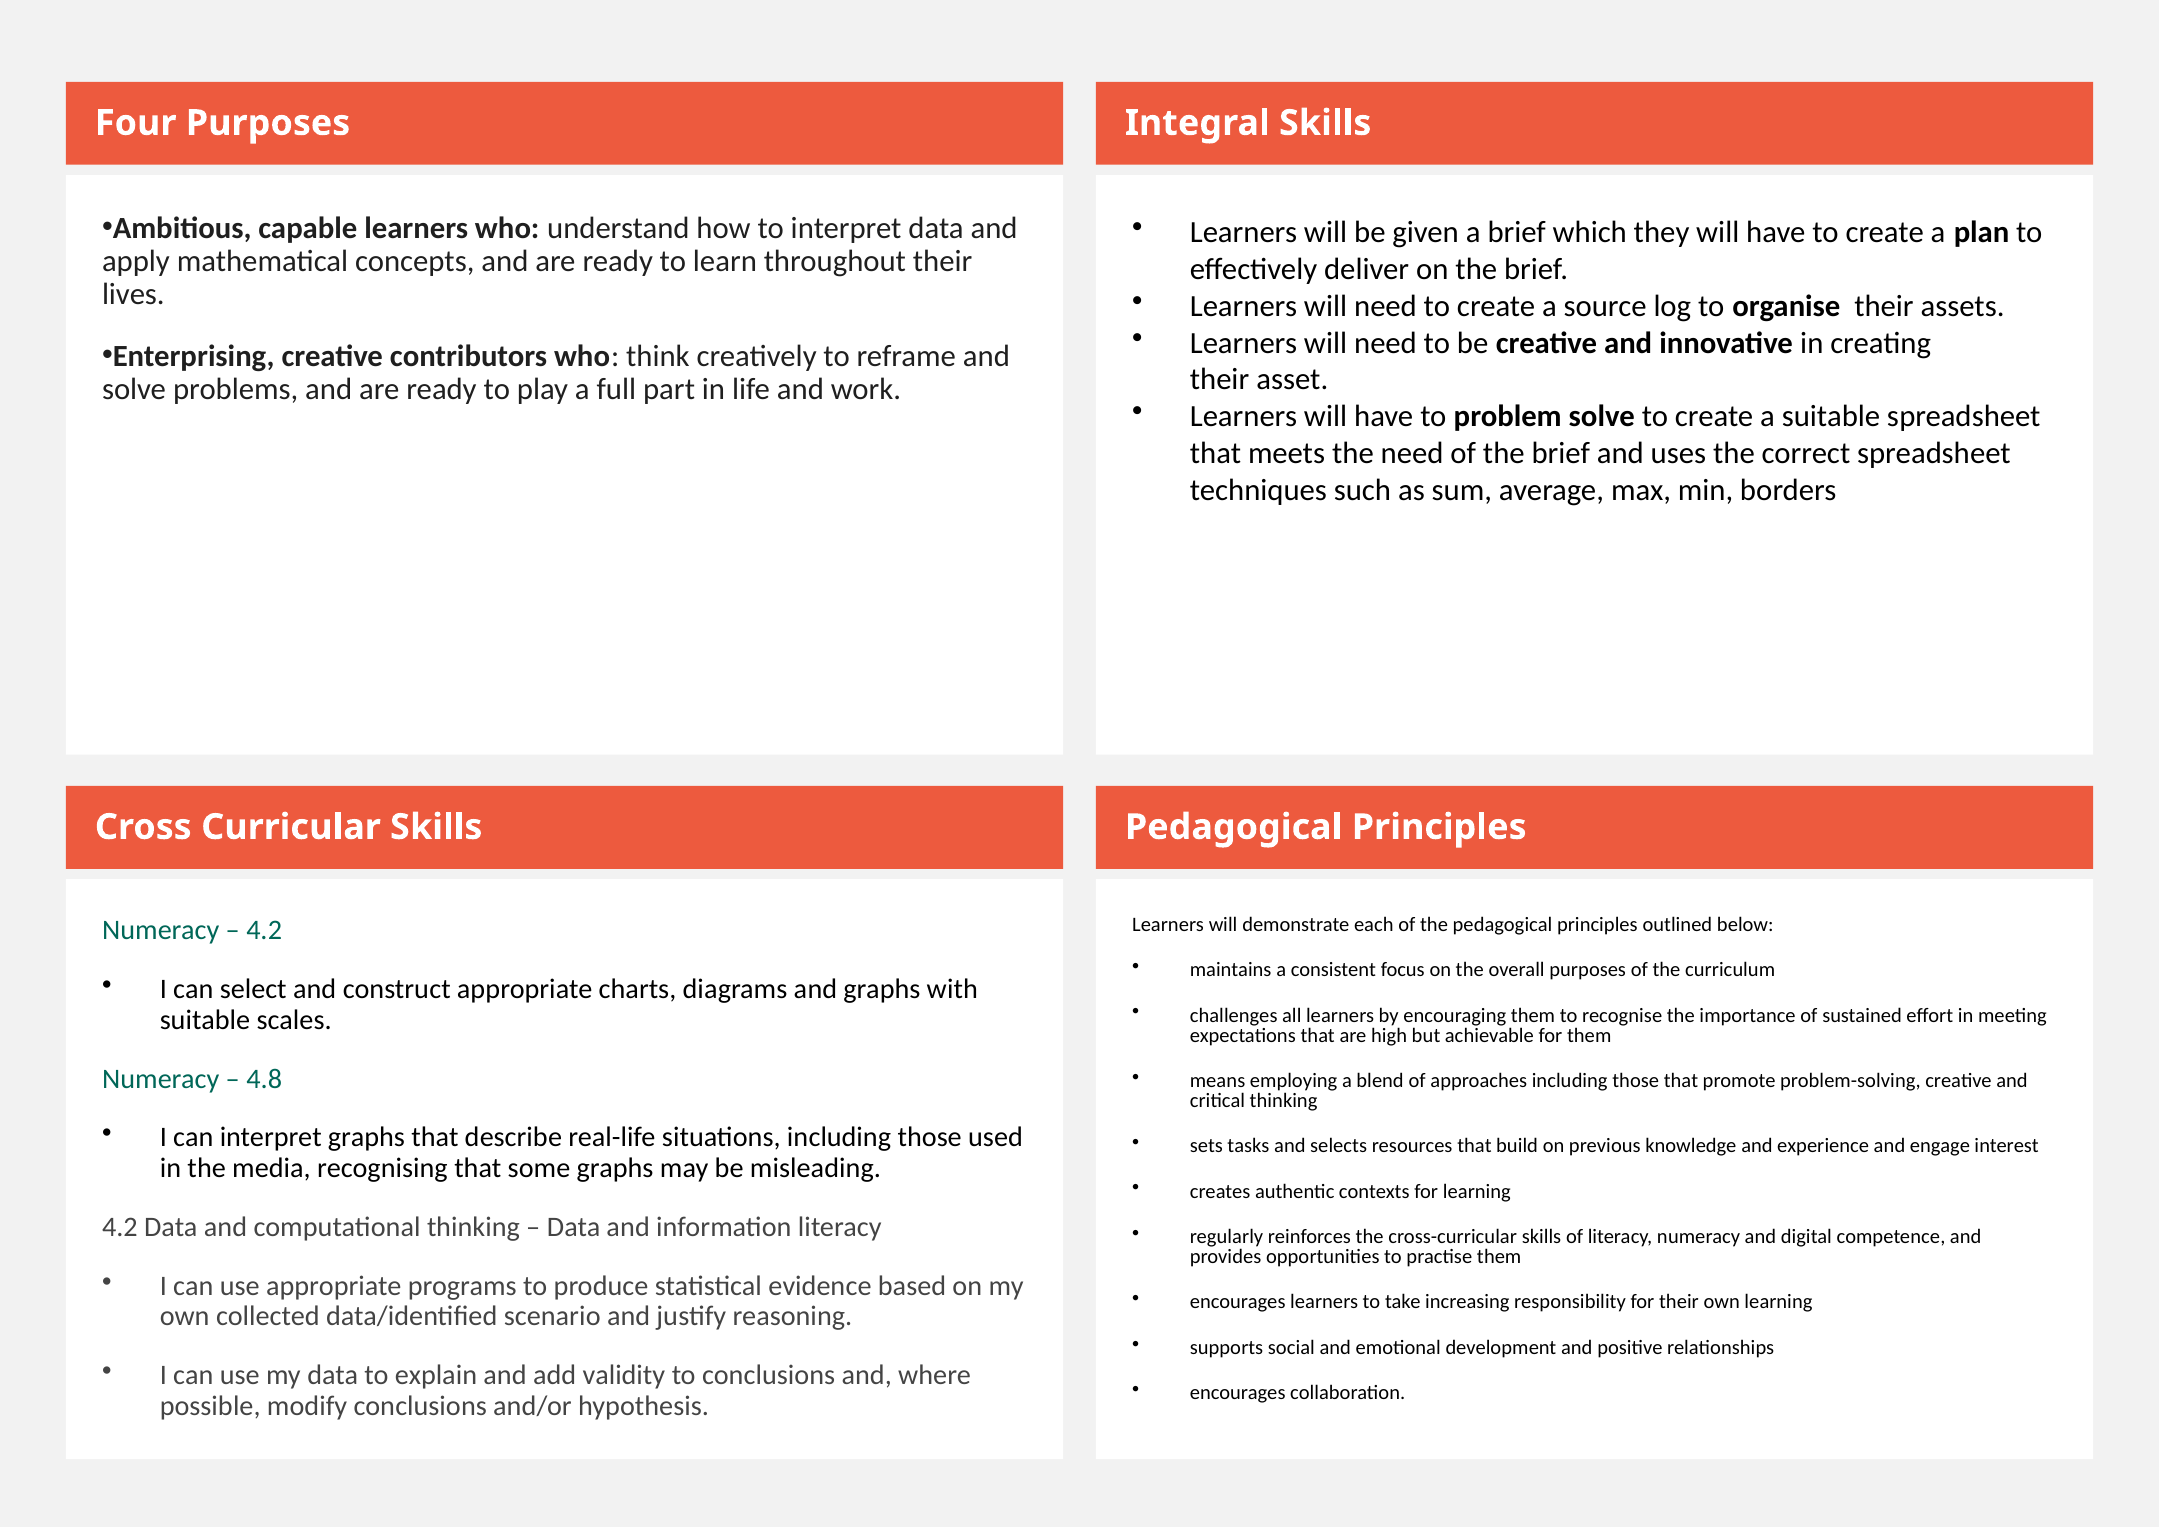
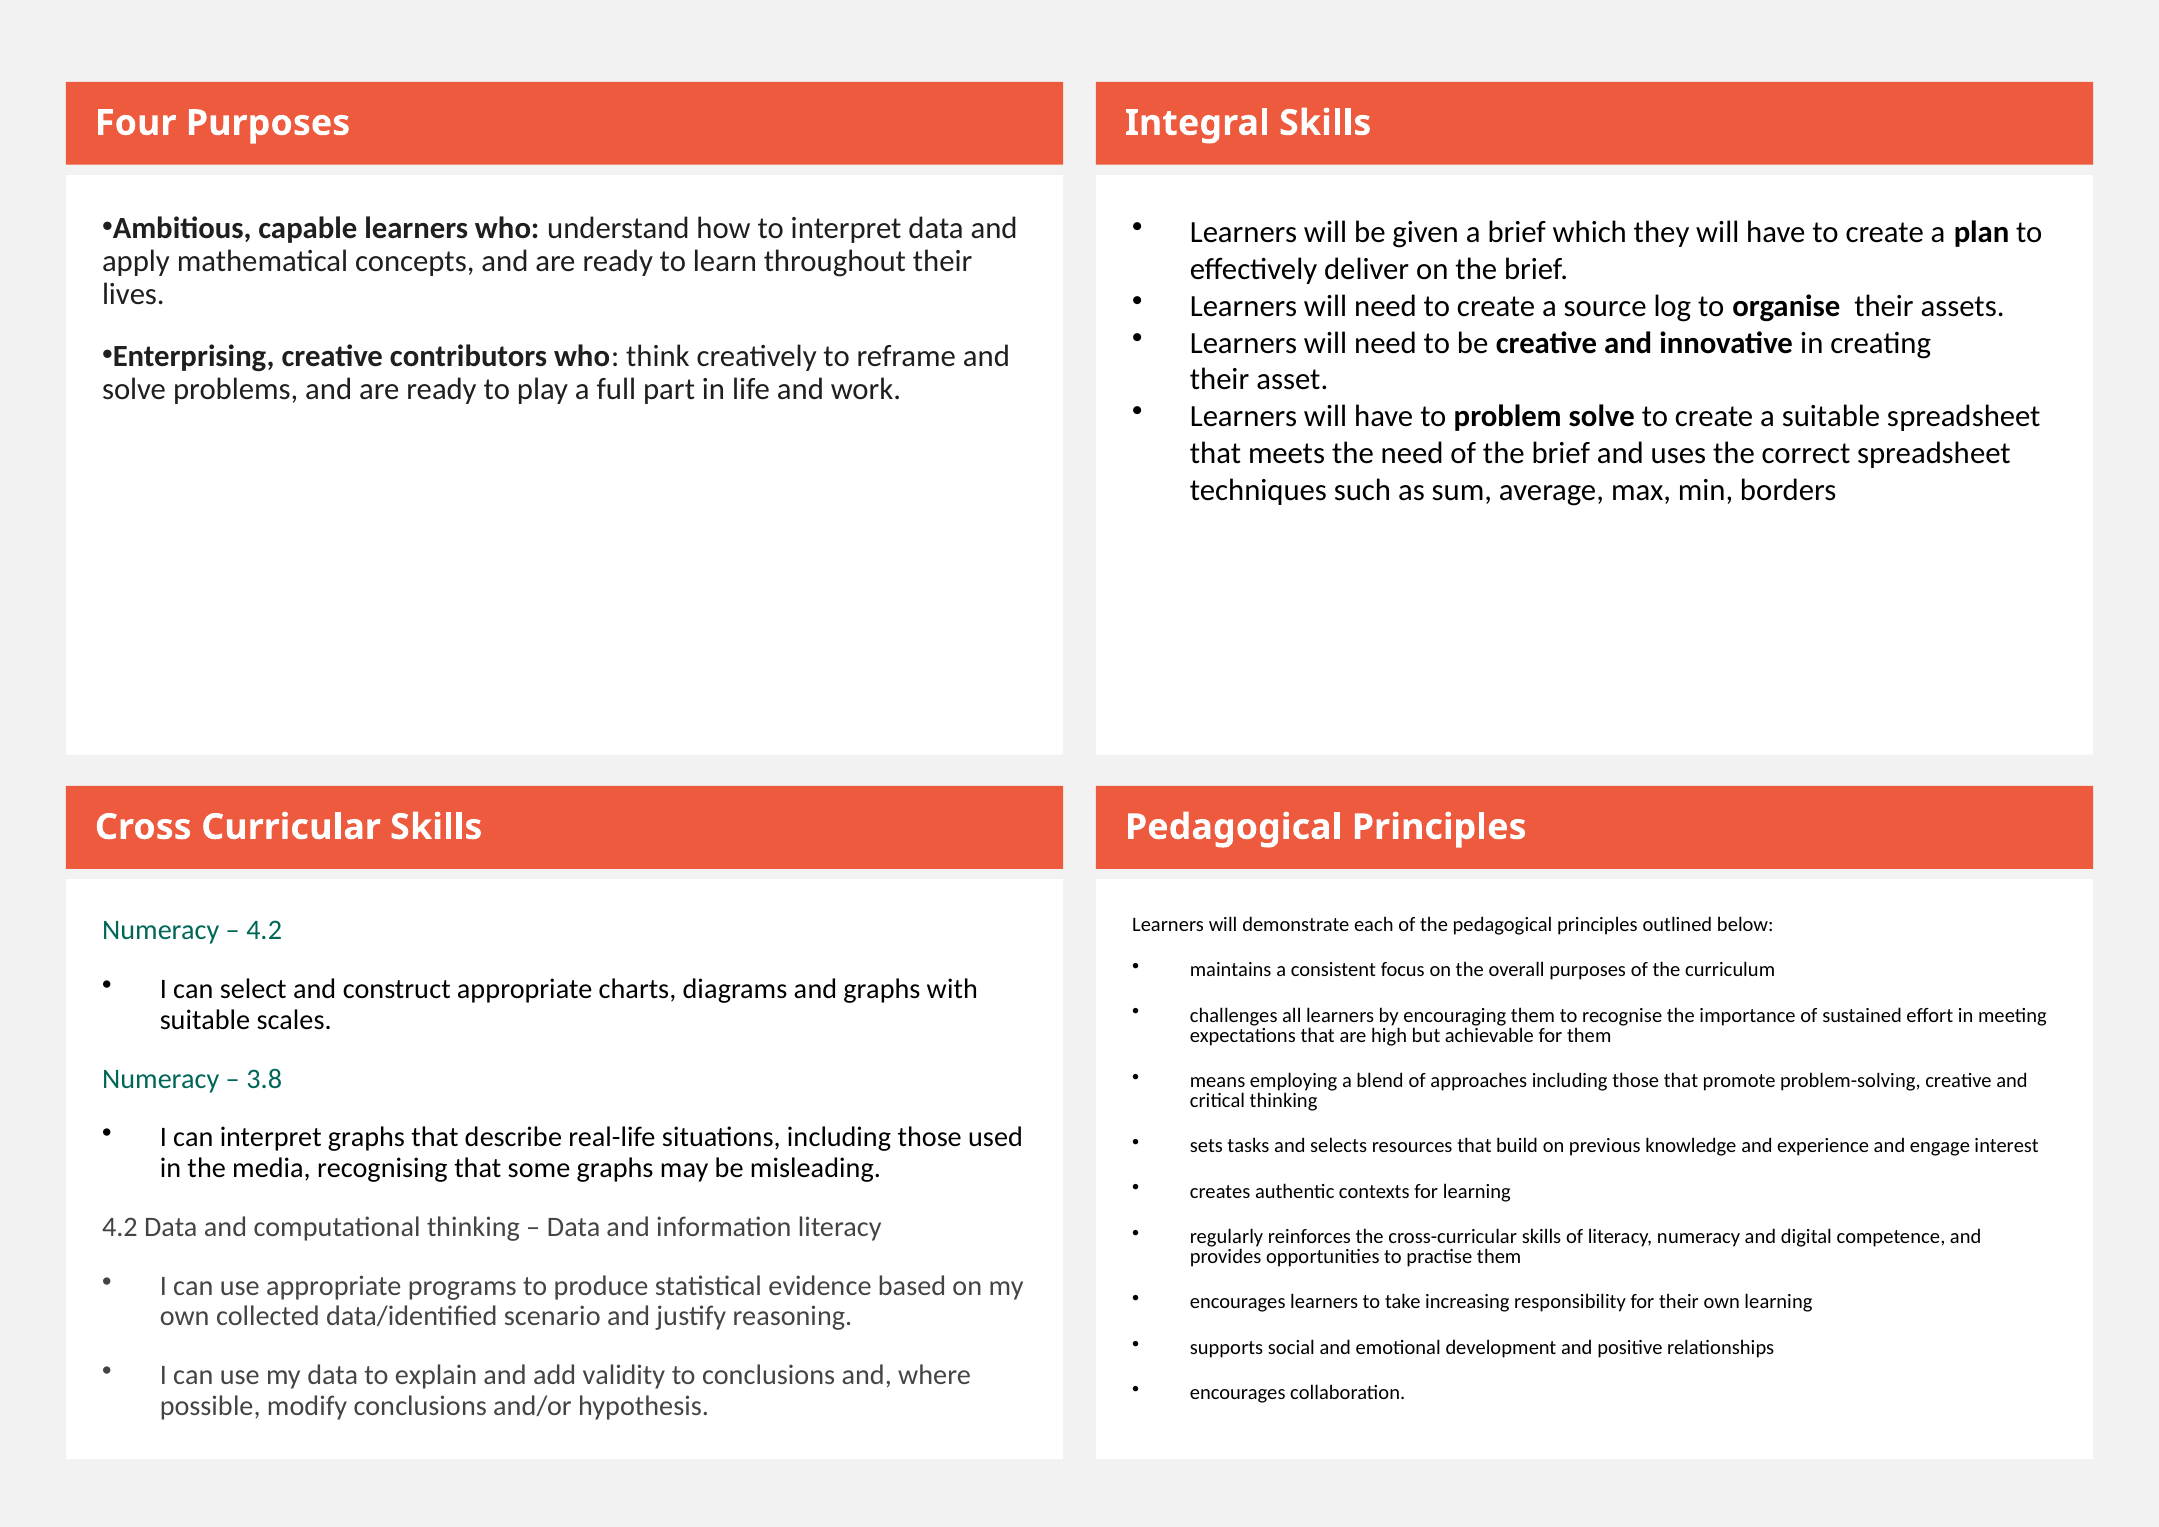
4.8: 4.8 -> 3.8 (264, 1079)
